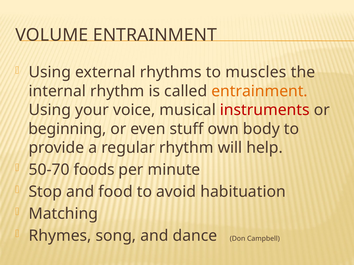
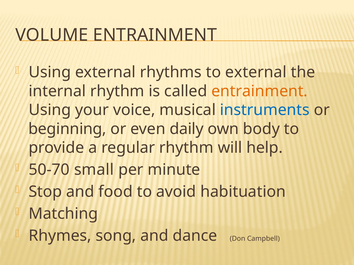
to muscles: muscles -> external (256, 72)
instruments colour: red -> blue (265, 110)
stuff: stuff -> daily (187, 129)
foods: foods -> small (94, 170)
